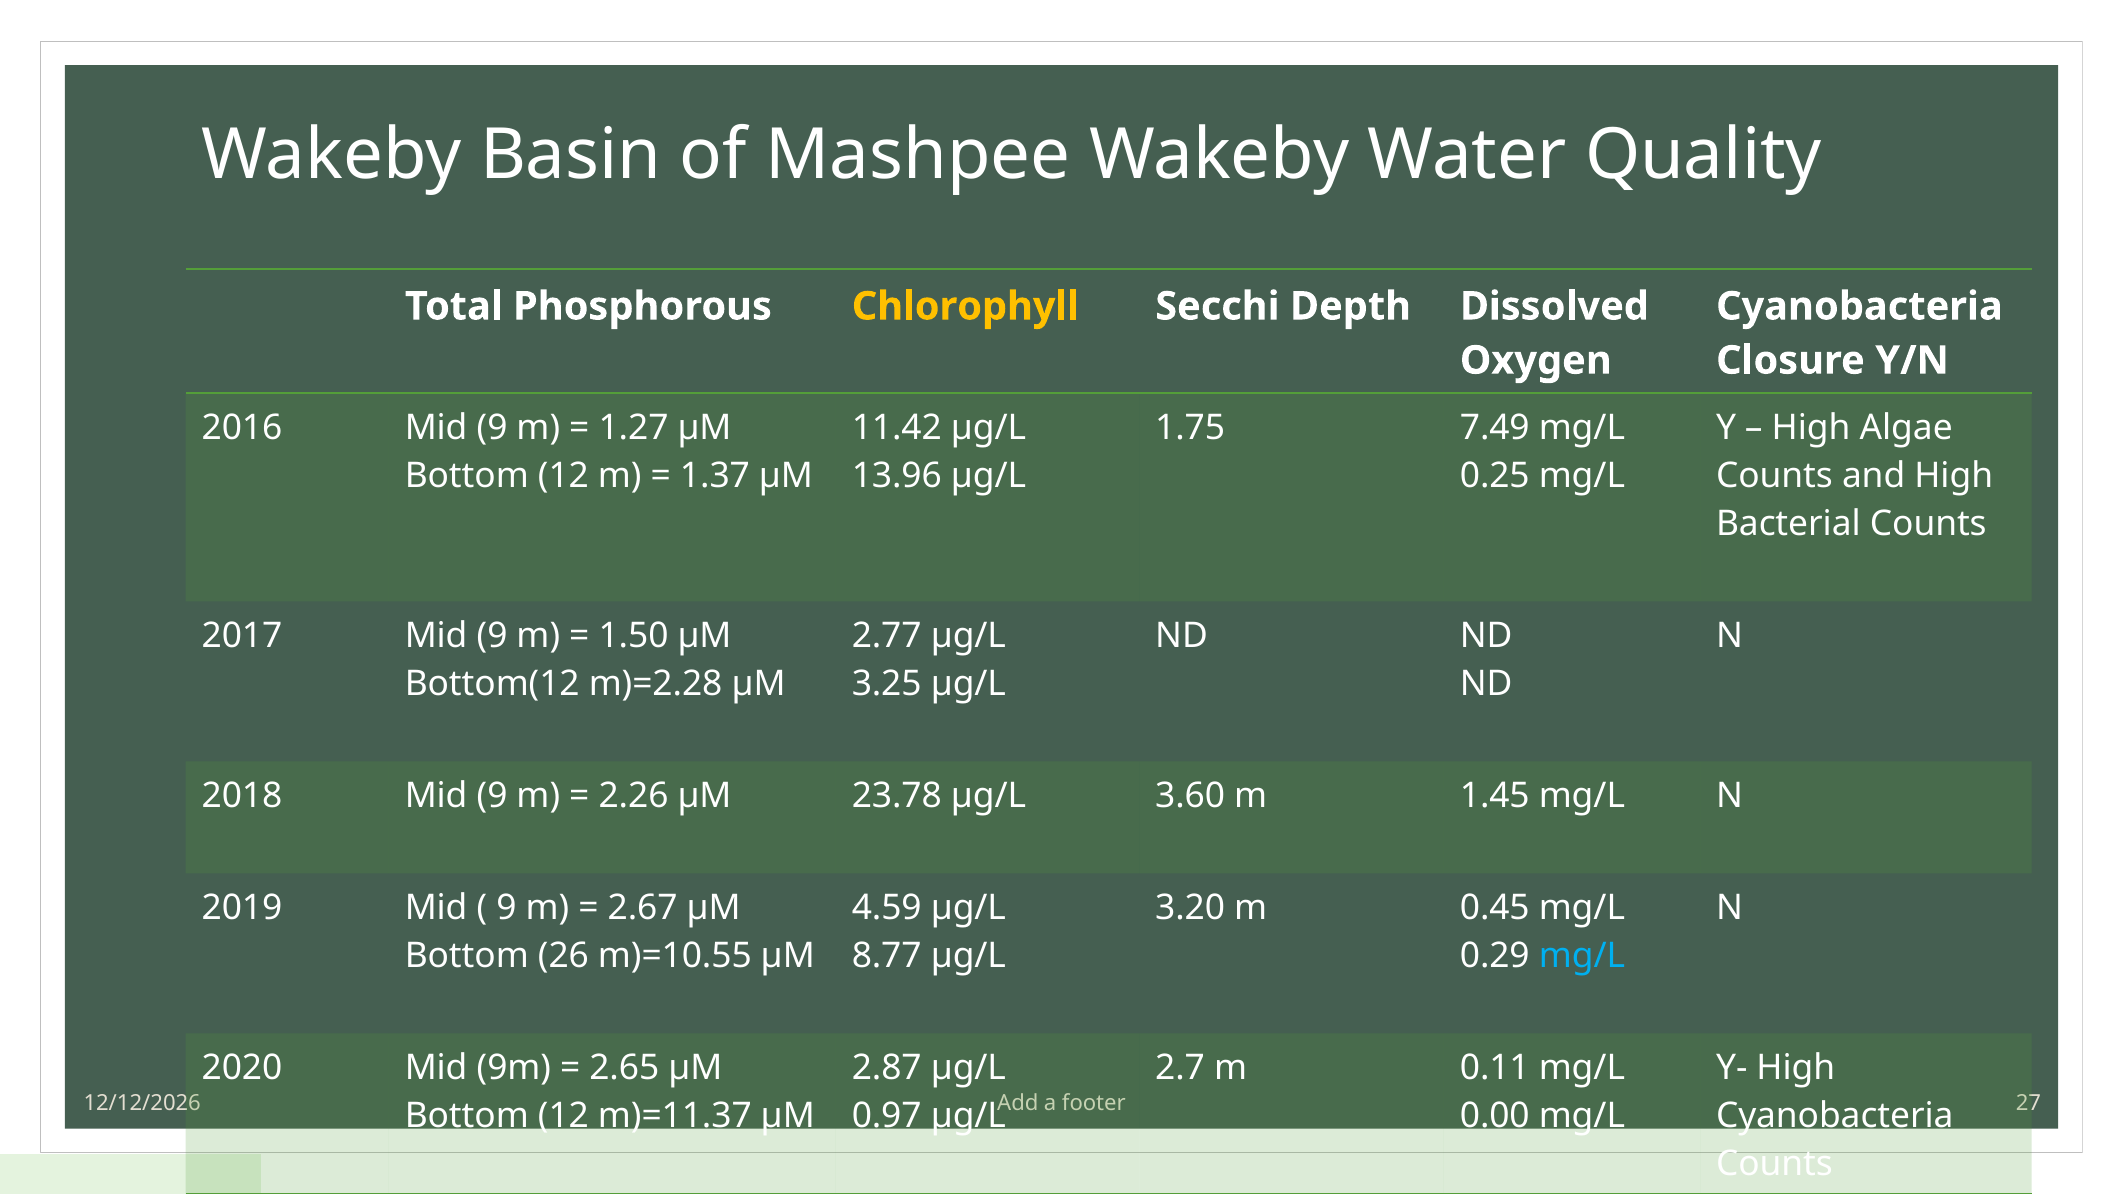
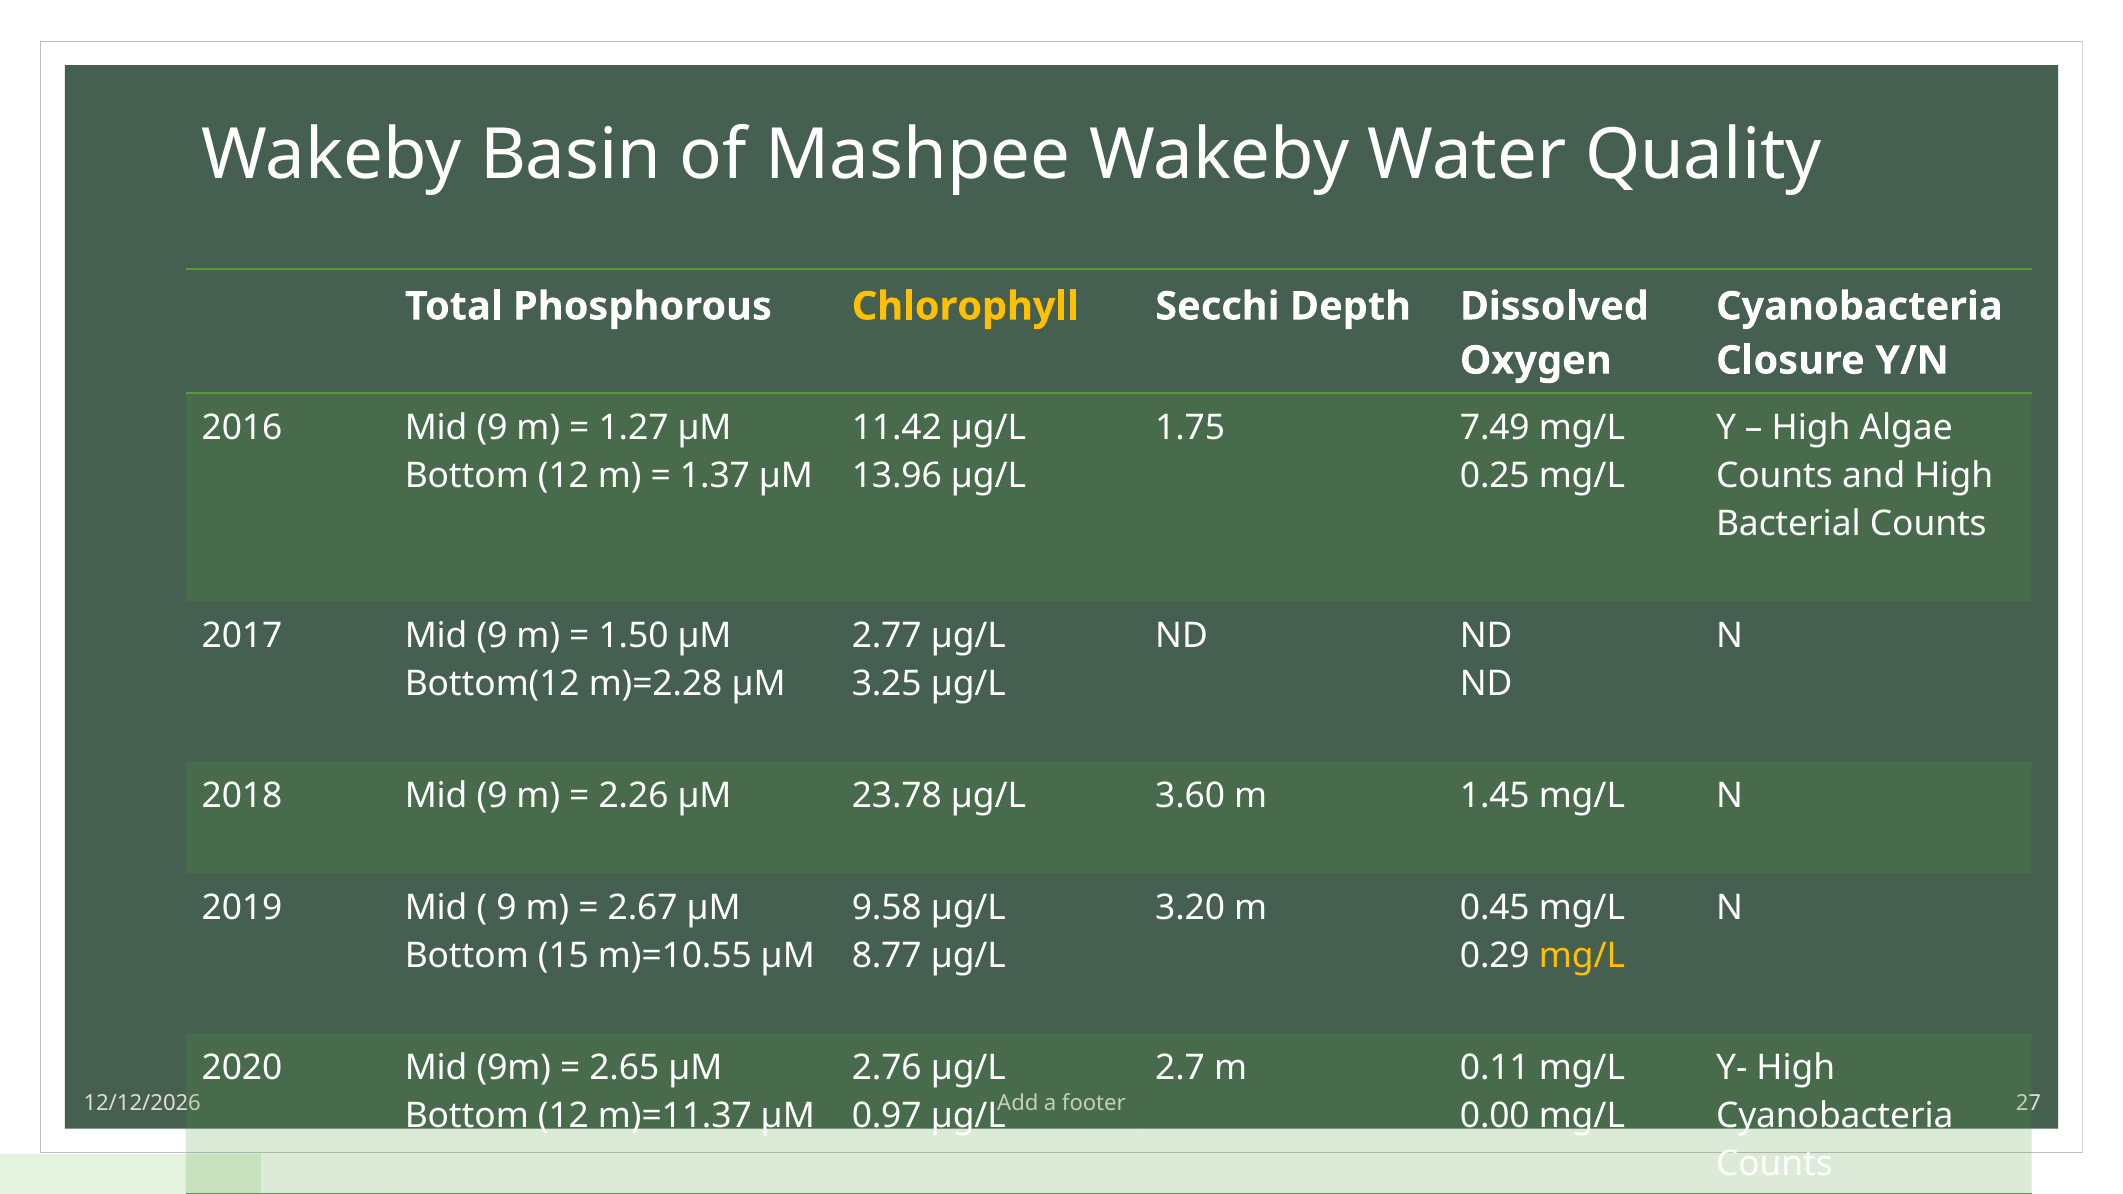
4.59: 4.59 -> 9.58 (887, 908)
26: 26 -> 15 (563, 956)
mg/L colour: light blue -> yellow (1582, 956)
2.87: 2.87 -> 2.76 (887, 1068)
